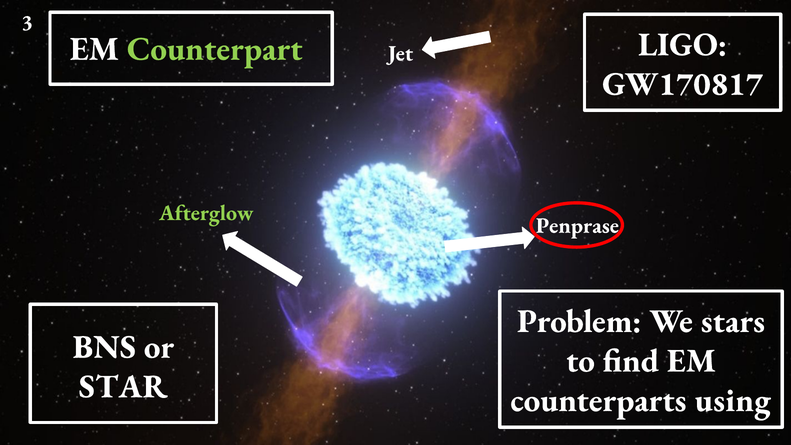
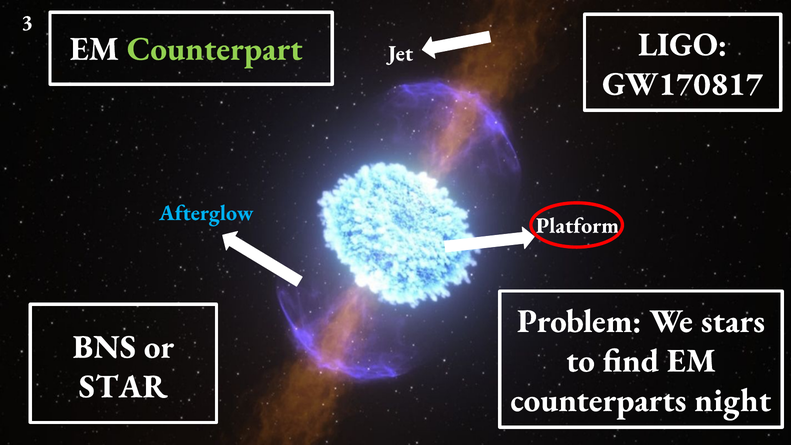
Afterglow colour: light green -> light blue (206, 213)
Penprase: Penprase -> Platform (577, 225)
using: using -> night (733, 400)
